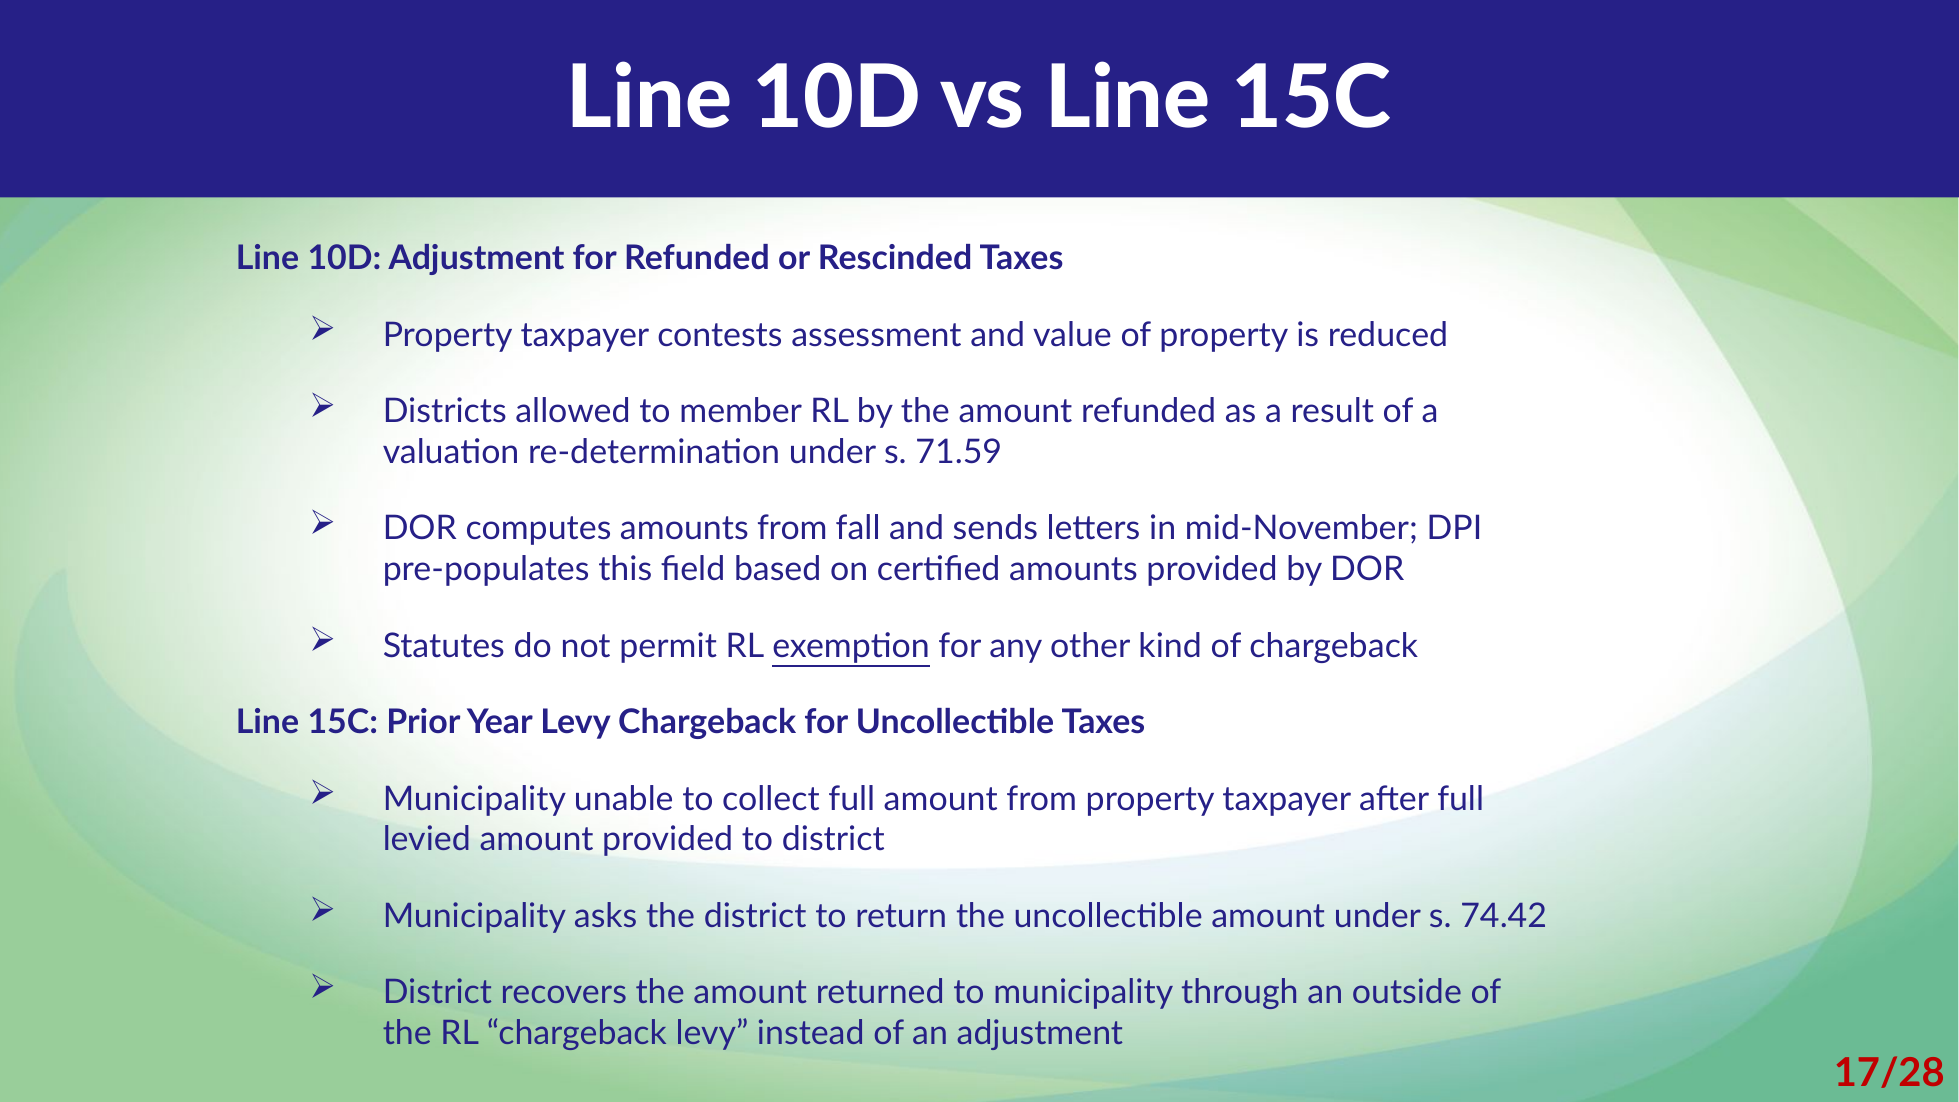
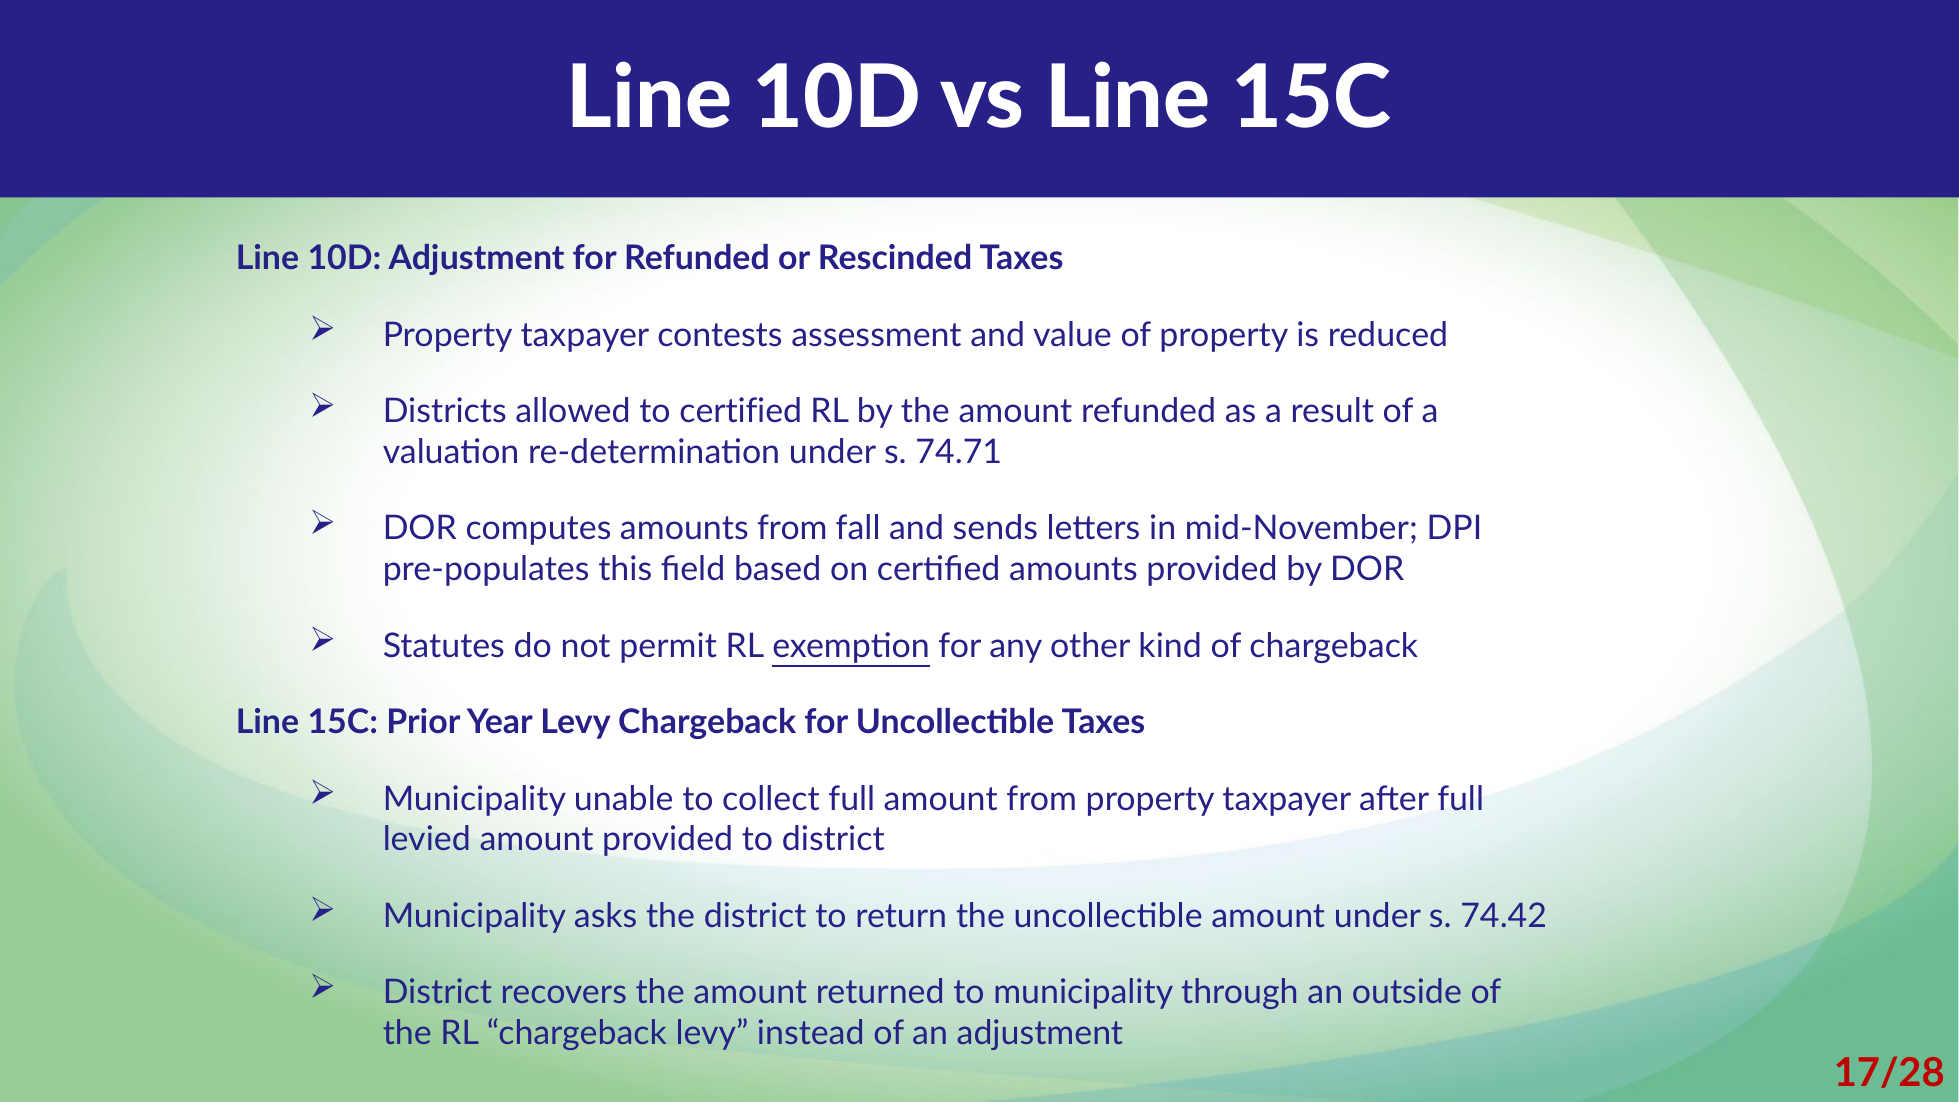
to member: member -> certified (741, 412)
71.59: 71.59 -> 74.71 (959, 452)
